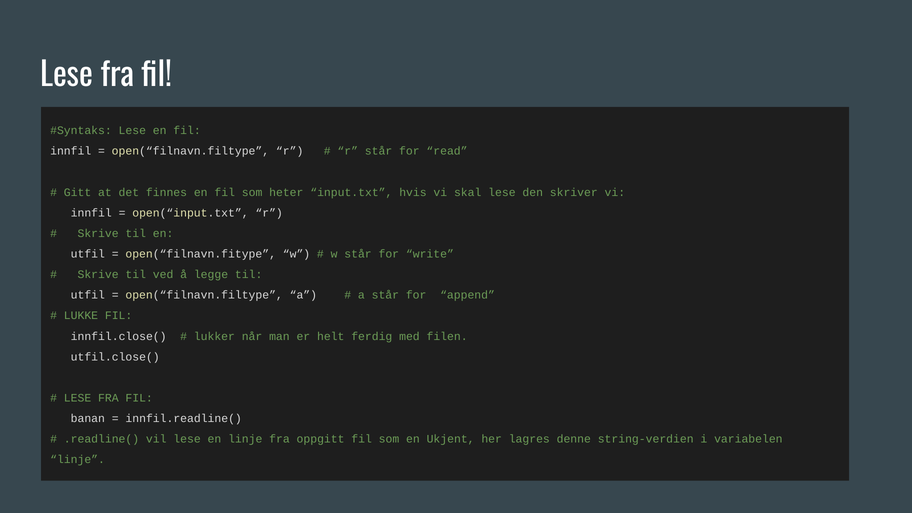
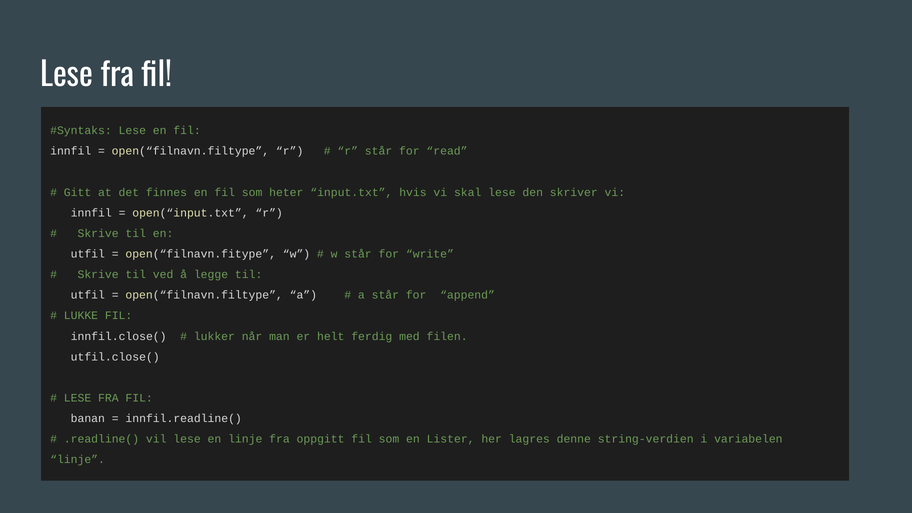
Ukjent: Ukjent -> Lister (451, 439)
